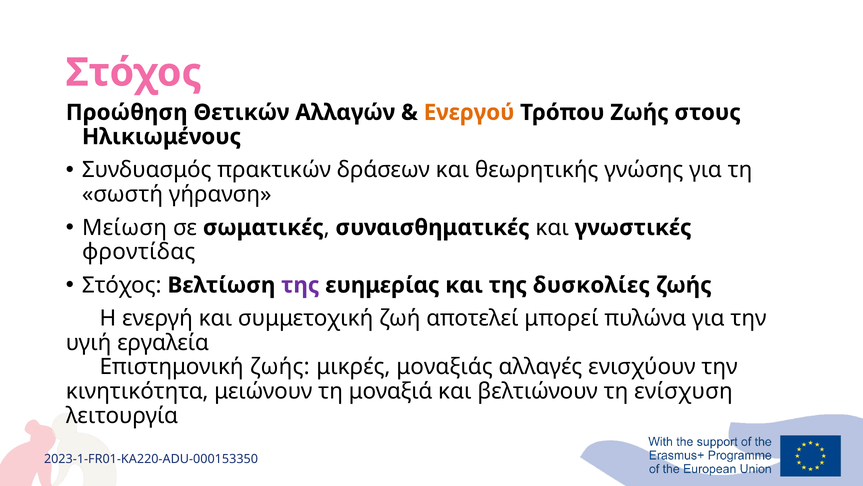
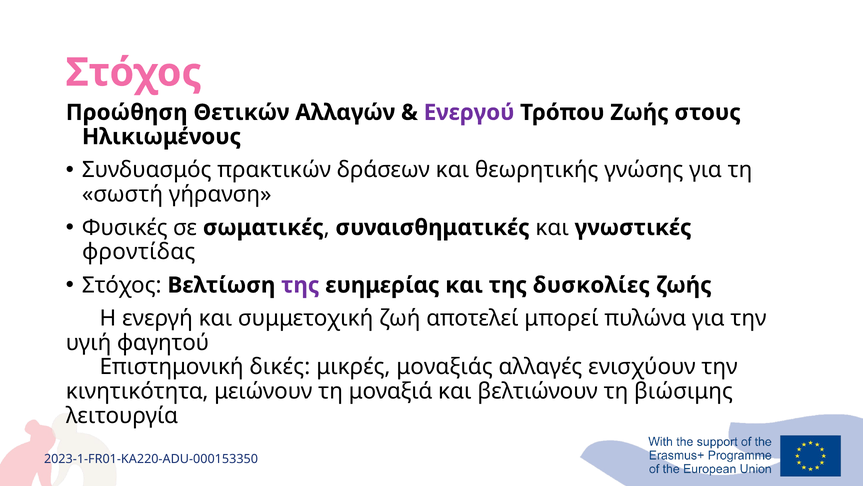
Ενεργού colour: orange -> purple (469, 112)
Μείωση: Μείωση -> Φυσικές (125, 227)
εργαλεία: εργαλεία -> φαγητού (163, 342)
Επιστημονική ζωής: ζωής -> δικές (280, 367)
ενίσχυση: ενίσχυση -> βιώσιμης (684, 391)
